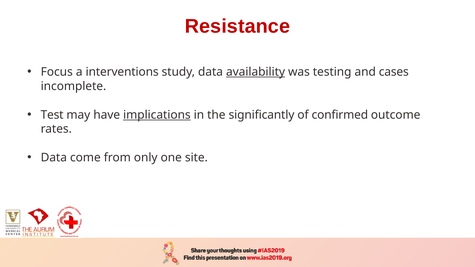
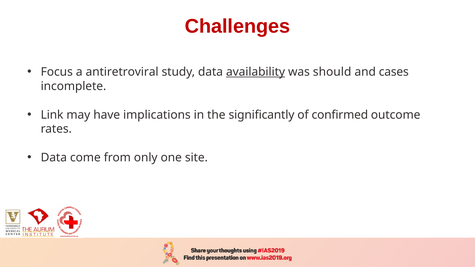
Resistance: Resistance -> Challenges (237, 26)
interventions: interventions -> antiretroviral (122, 72)
testing: testing -> should (332, 72)
Test: Test -> Link (52, 115)
implications underline: present -> none (157, 115)
